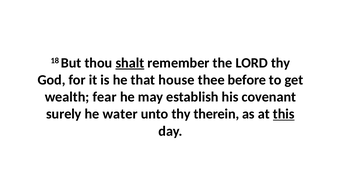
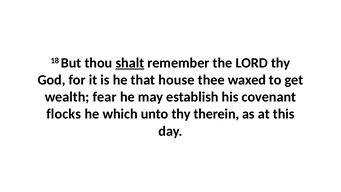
before: before -> waxed (247, 80)
surely: surely -> flocks (64, 114)
water: water -> which (120, 114)
this underline: present -> none (284, 114)
